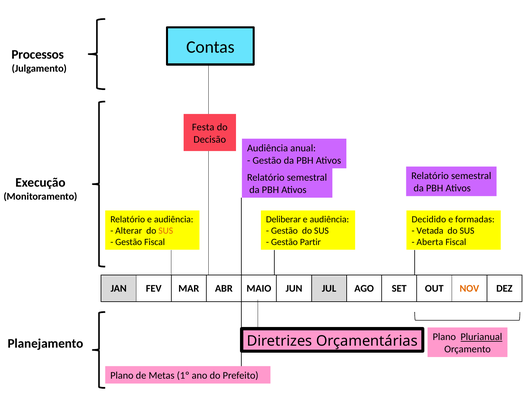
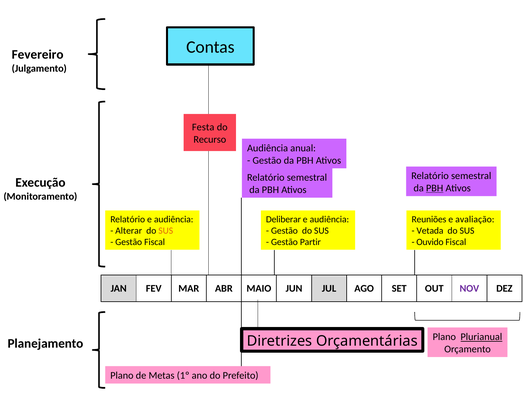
Processos: Processos -> Fevereiro (38, 55)
Decisão: Decisão -> Recurso (210, 139)
PBH underline: none -> present (435, 188)
Decidido: Decidido -> Reuniões (429, 219)
formadas: formadas -> avaliação (475, 219)
Aberta: Aberta -> Ouvido (430, 242)
NOV colour: orange -> purple (469, 288)
